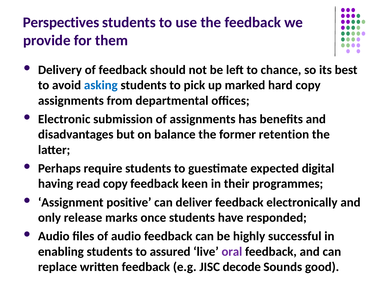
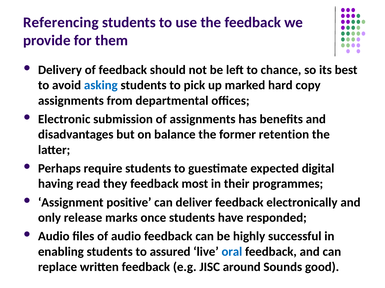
Perspectives: Perspectives -> Referencing (61, 23)
read copy: copy -> they (115, 184)
keen: keen -> most (195, 184)
oral colour: purple -> blue (232, 252)
decode: decode -> around (242, 268)
